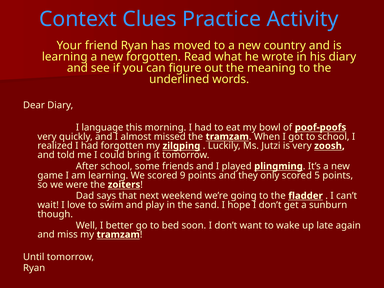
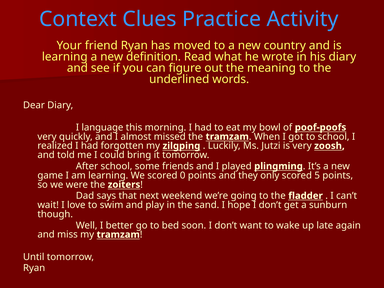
new forgotten: forgotten -> definition (154, 57)
9: 9 -> 0 (183, 175)
